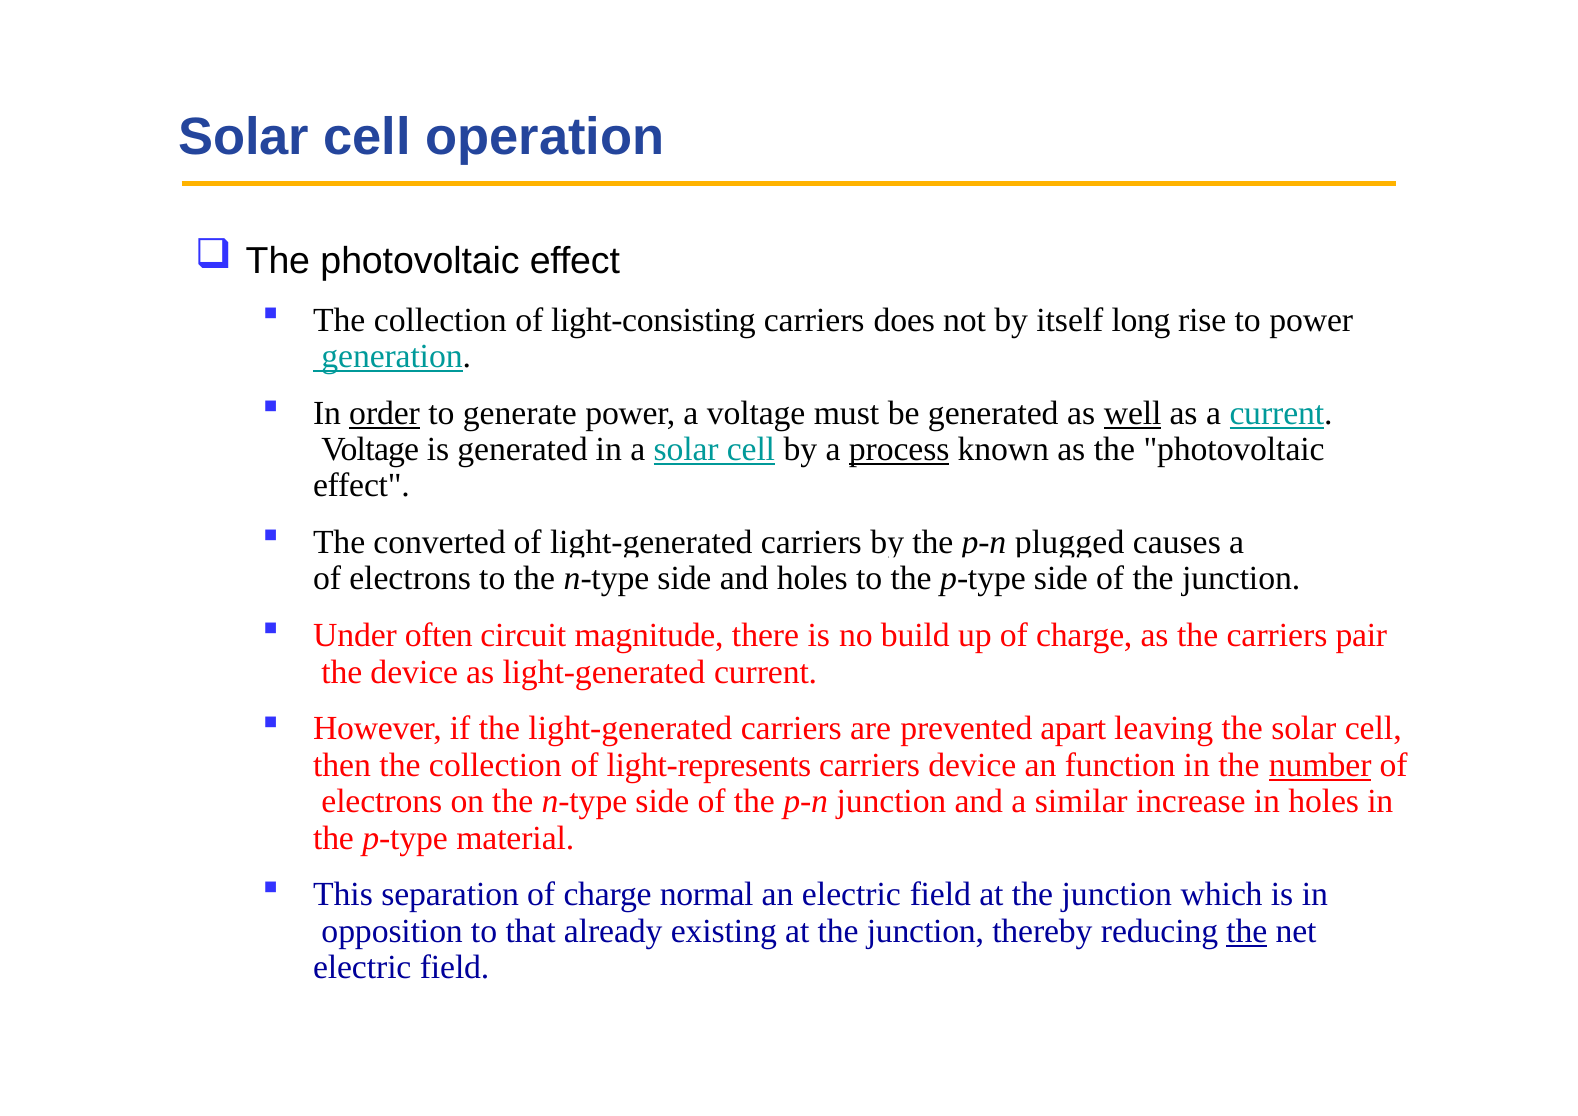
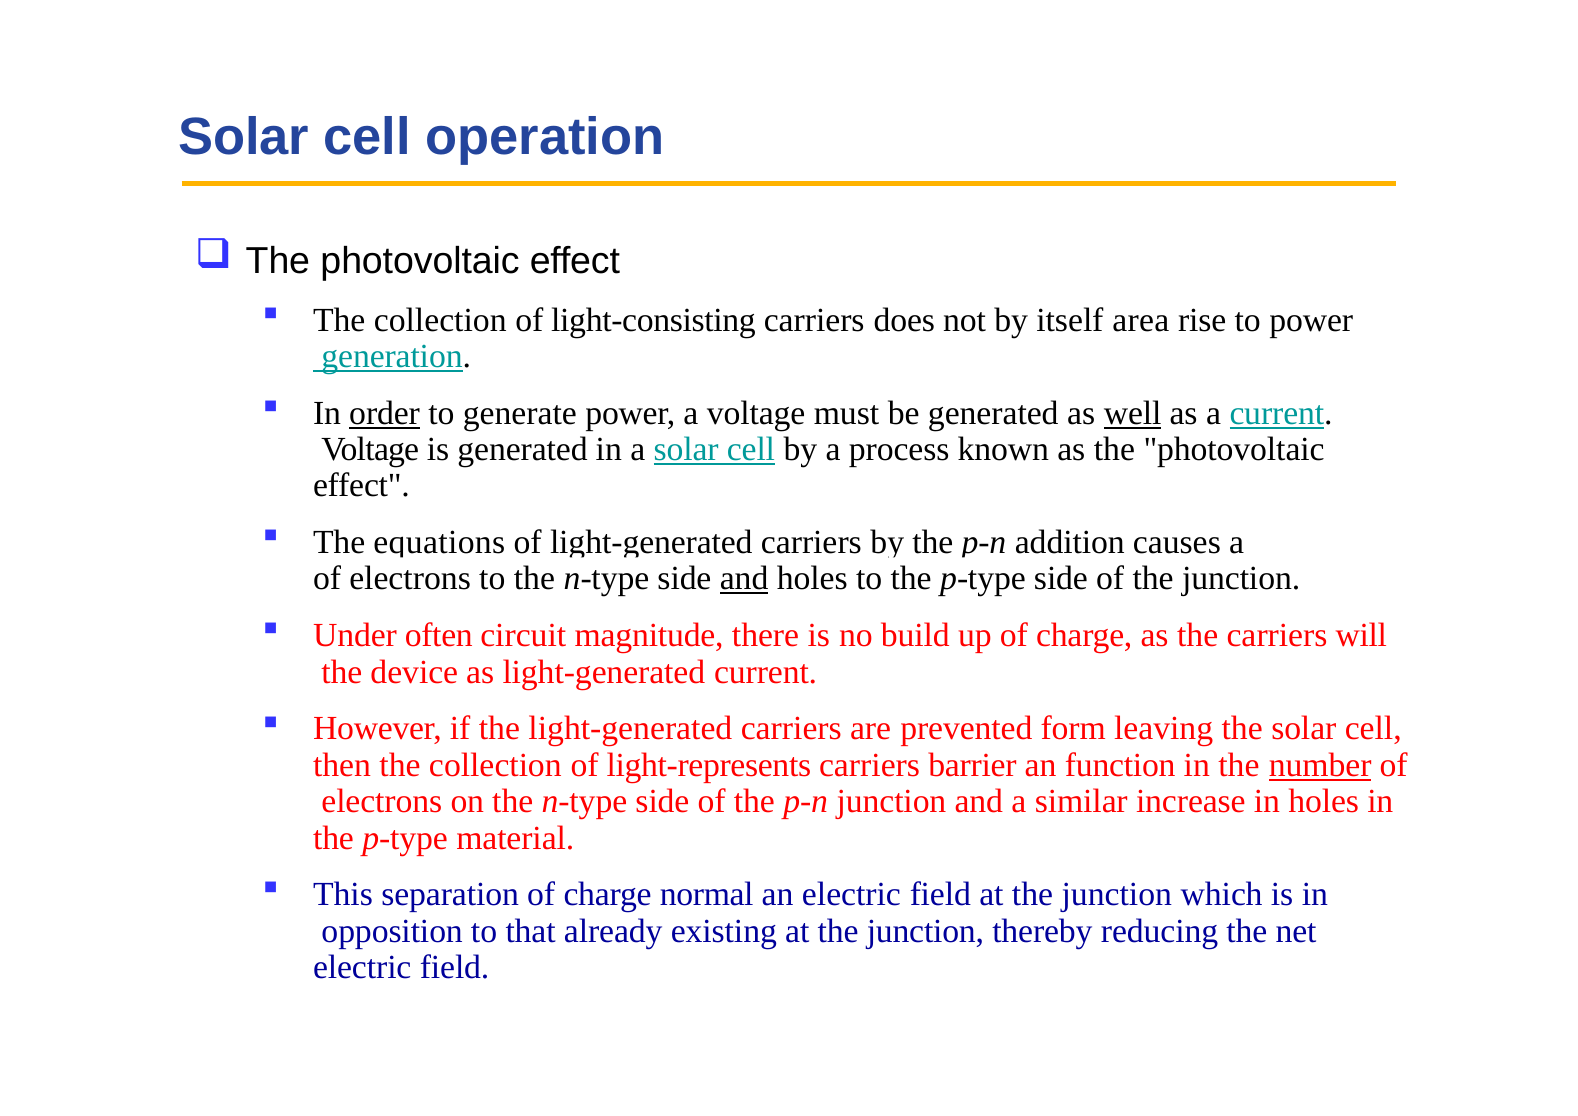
long: long -> area (1141, 320)
process underline: present -> none (899, 450)
converted: converted -> equations (439, 542)
plugged: plugged -> addition (1070, 542)
and underline: none -> present (744, 579)
pair: pair -> will (1361, 636)
apart: apart -> form (1073, 729)
carriers device: device -> barrier (972, 765)
the underline: present -> none (1247, 931)
